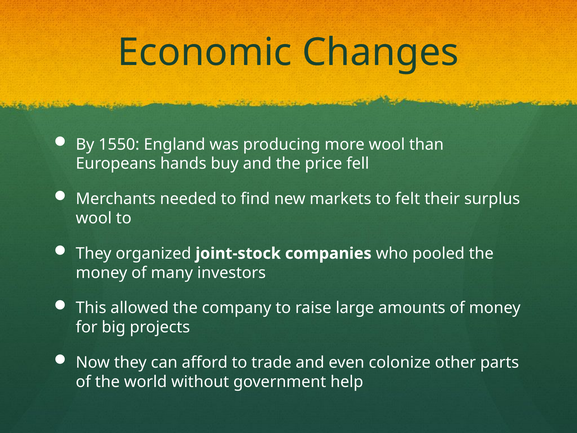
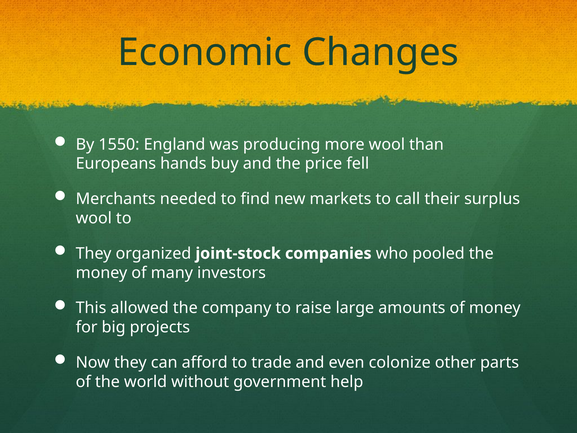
felt: felt -> call (408, 199)
